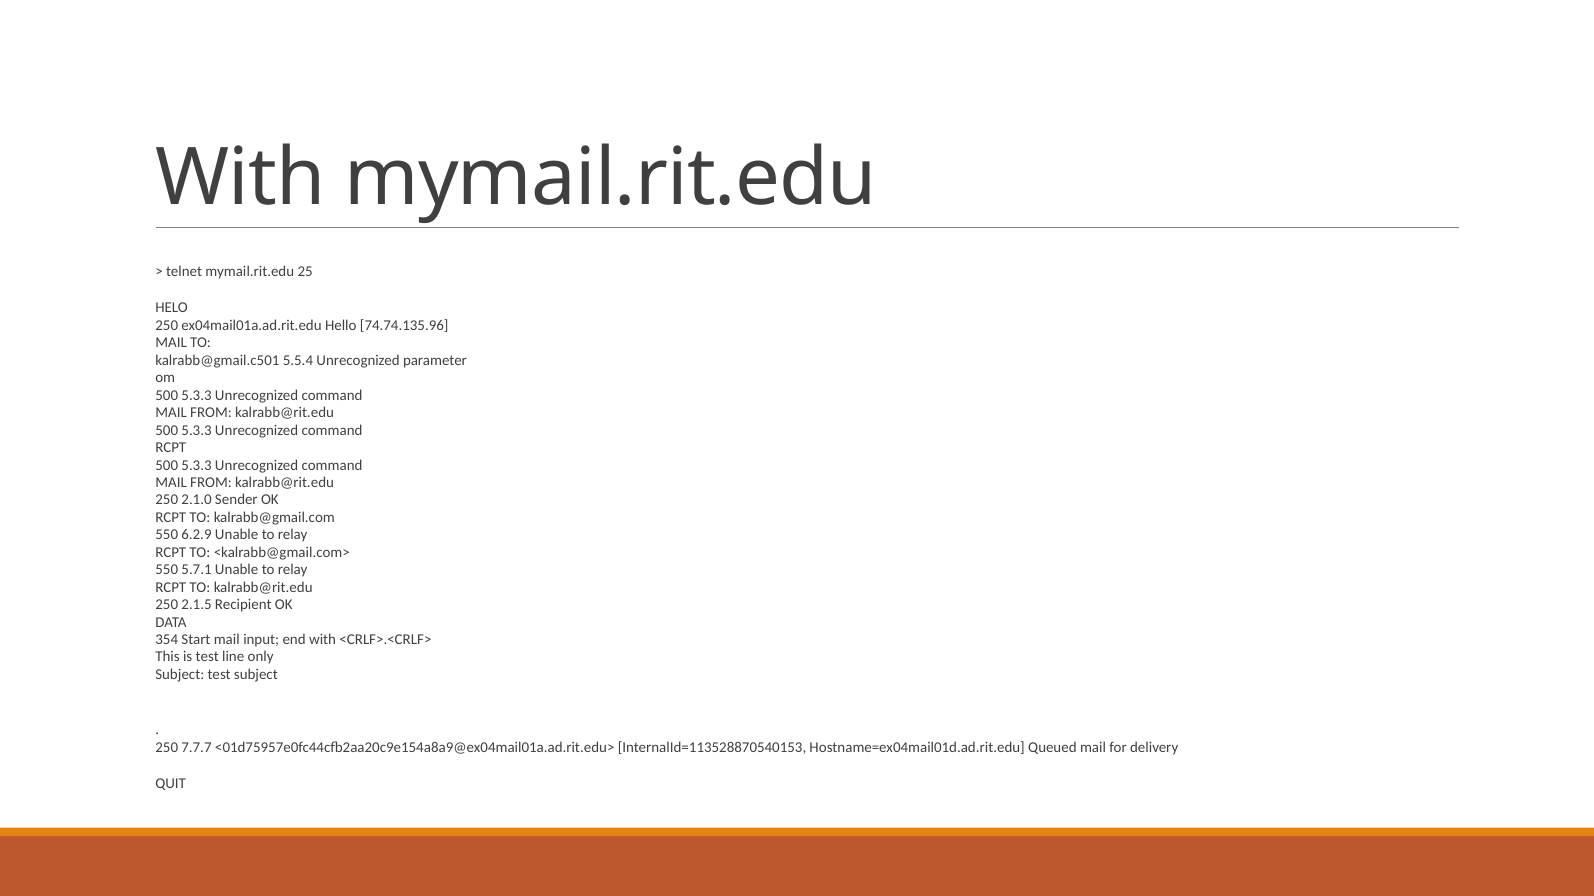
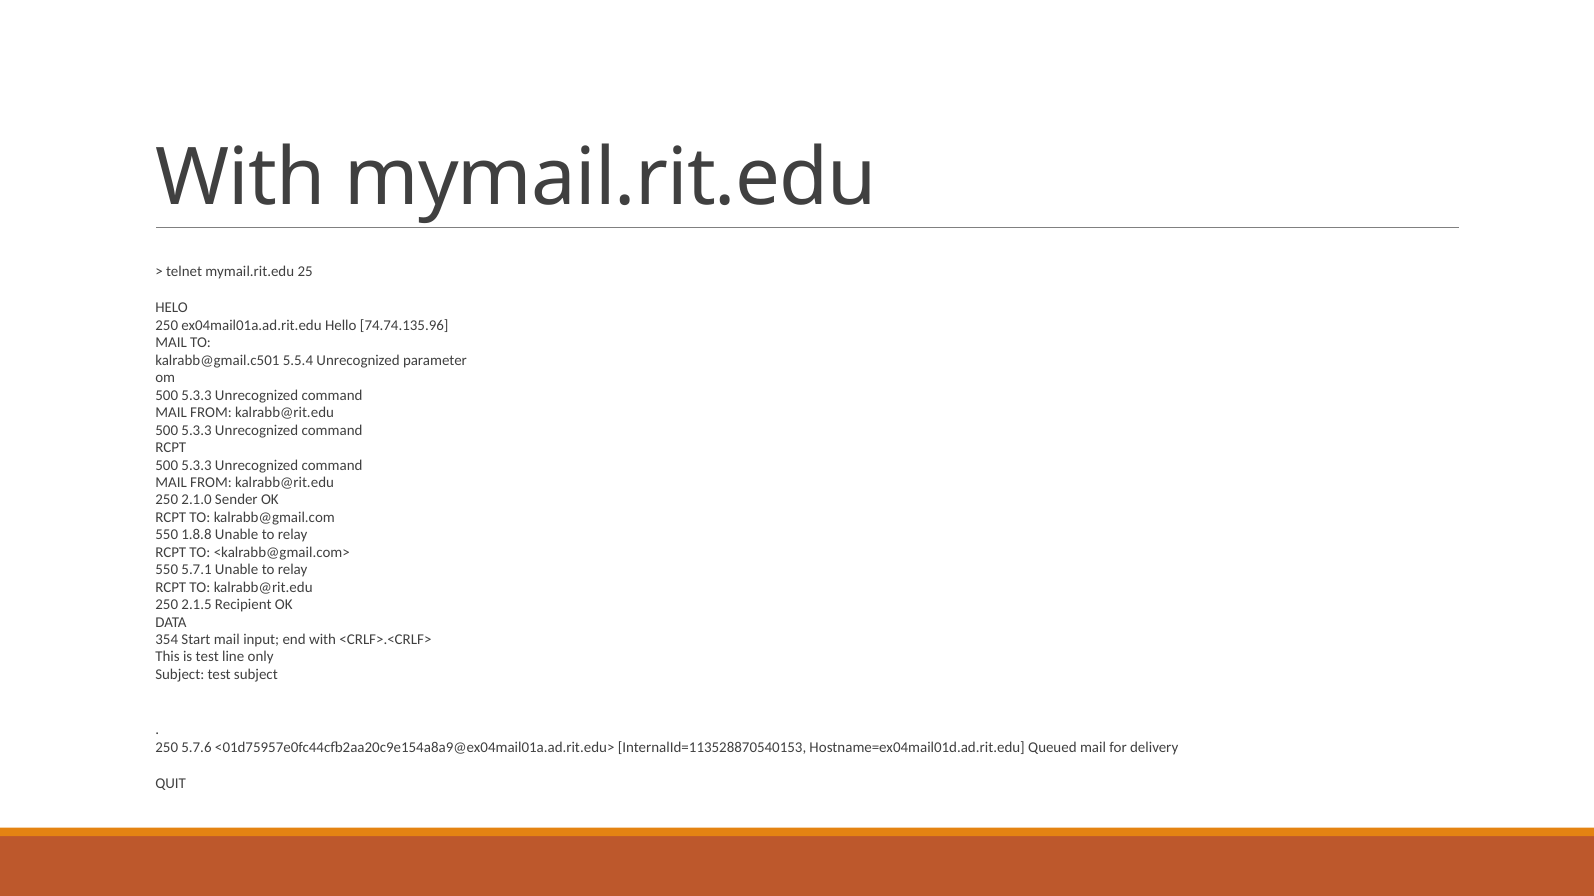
6.2.9: 6.2.9 -> 1.8.8 (196, 535)
7.7.7: 7.7.7 -> 5.7.6 (196, 748)
